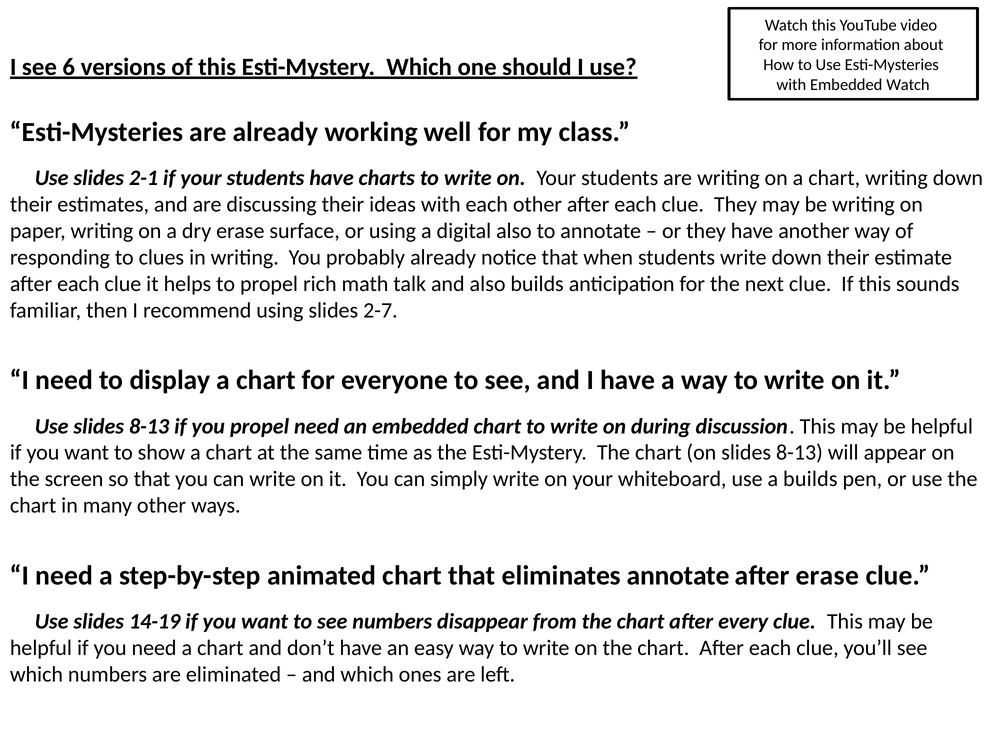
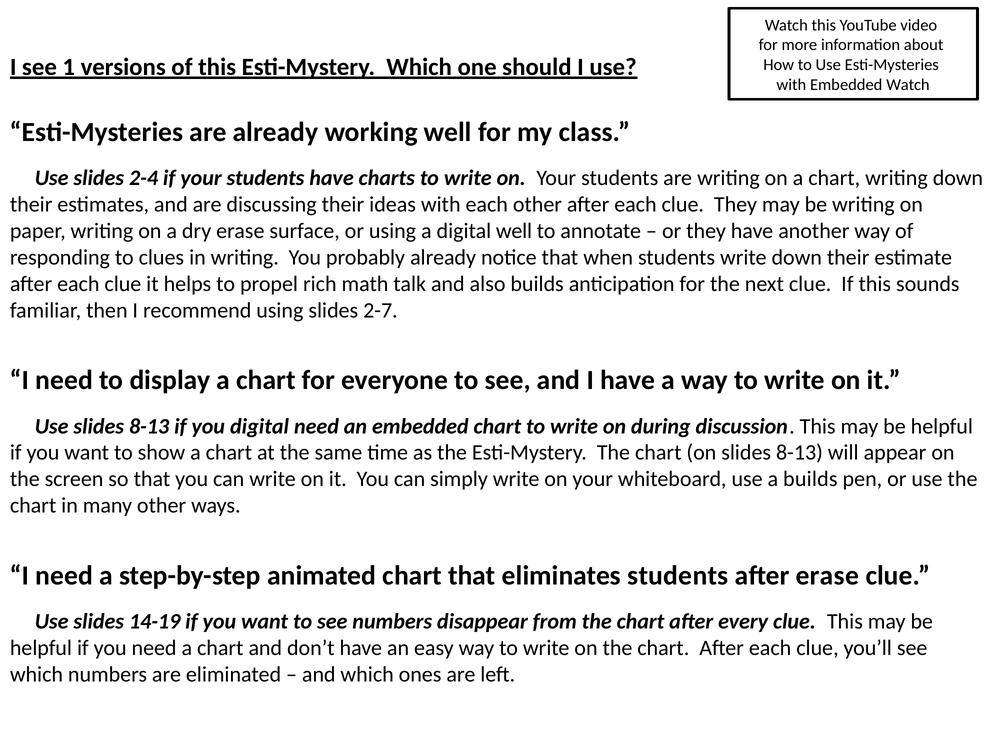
6: 6 -> 1 (69, 67)
2-1: 2-1 -> 2-4 (144, 178)
digital also: also -> well (514, 231)
you propel: propel -> digital (260, 427)
eliminates annotate: annotate -> students (678, 576)
